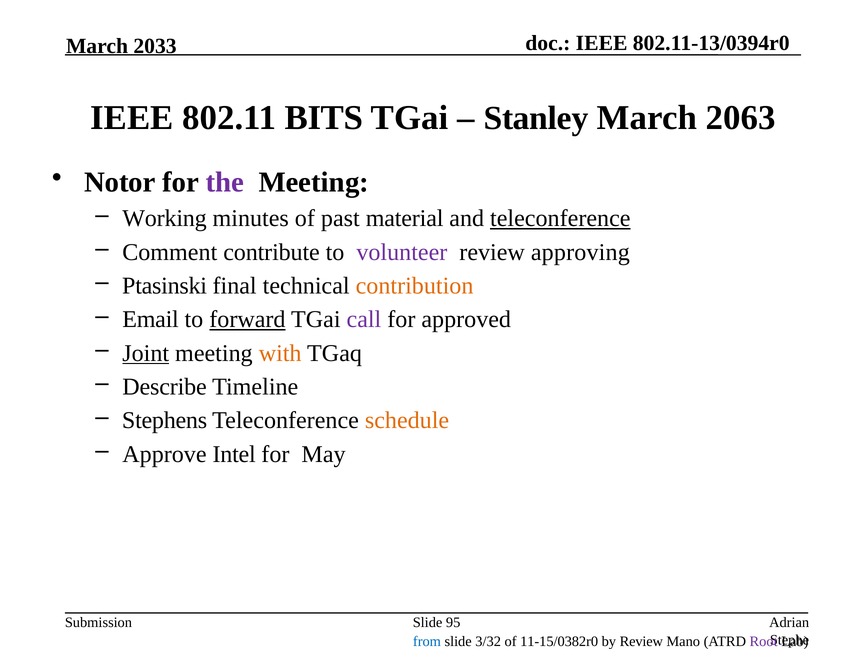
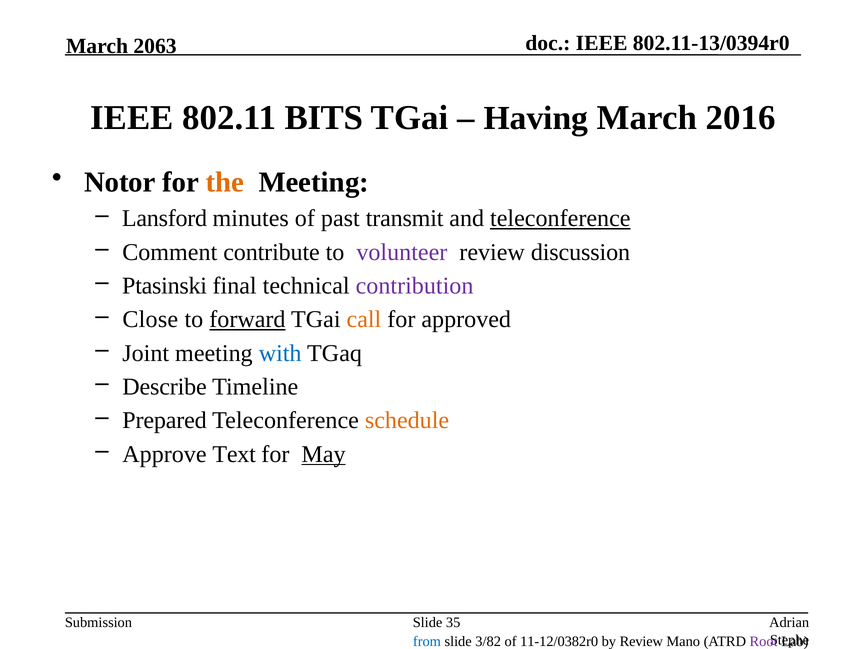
2033: 2033 -> 2063 (155, 46)
Stanley: Stanley -> Having (536, 118)
2063: 2063 -> 2016 (741, 118)
the colour: purple -> orange (225, 182)
Working: Working -> Lansford (165, 219)
material: material -> transmit (405, 219)
approving: approving -> discussion (580, 252)
contribution colour: orange -> purple (415, 286)
Email: Email -> Close (150, 320)
call colour: purple -> orange (364, 320)
Joint underline: present -> none (146, 353)
with colour: orange -> blue (280, 353)
Stephens: Stephens -> Prepared (165, 421)
Approve Intel: Intel -> Text (234, 454)
May underline: none -> present (324, 454)
95: 95 -> 35 (453, 623)
3/32: 3/32 -> 3/82 (488, 642)
11-15/0382r0: 11-15/0382r0 -> 11-12/0382r0 (559, 642)
